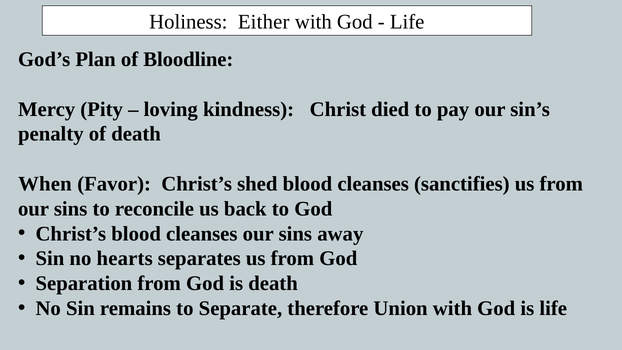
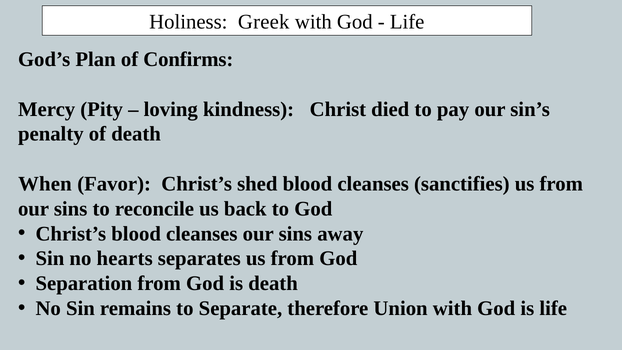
Either: Either -> Greek (264, 22)
Bloodline: Bloodline -> Confirms (188, 59)
